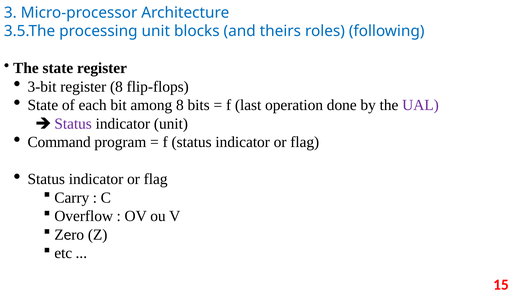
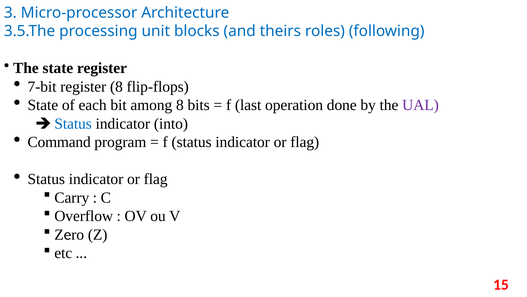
3-bit: 3-bit -> 7-bit (42, 87)
Status colour: purple -> blue (73, 123)
indicator unit: unit -> into (171, 123)
